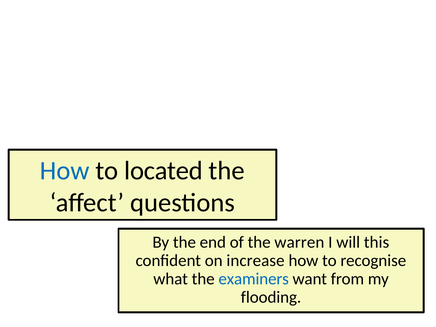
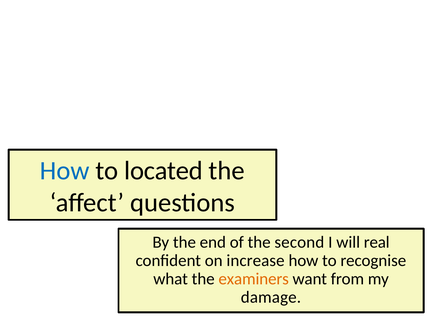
warren: warren -> second (299, 242)
this: this -> real (377, 242)
examiners colour: blue -> orange (254, 279)
flooding: flooding -> damage (271, 297)
